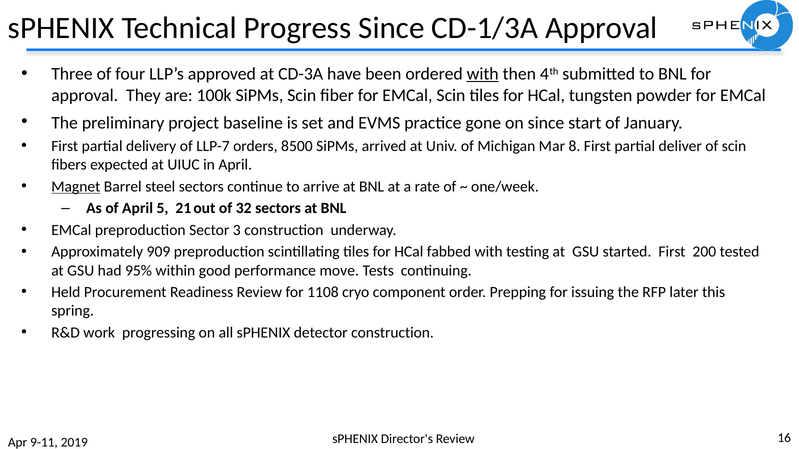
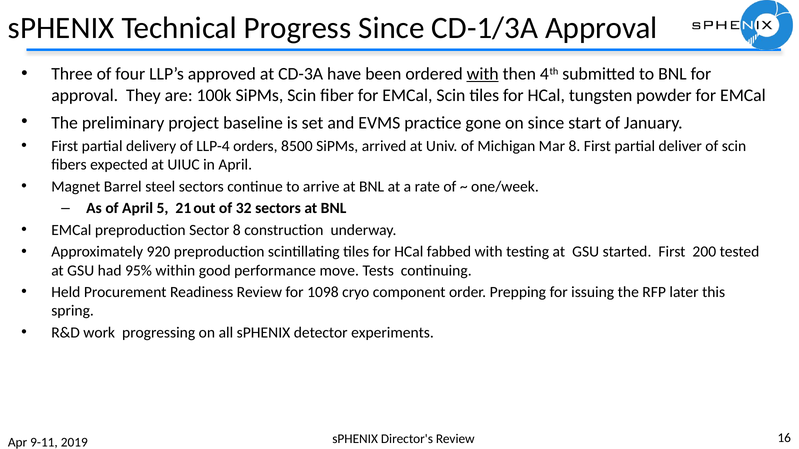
LLP-7: LLP-7 -> LLP-4 (213, 146)
Magnet underline: present -> none (76, 187)
Sector 3: 3 -> 8 (237, 230)
909: 909 -> 920 (158, 252)
1108: 1108 -> 1098 (323, 292)
detector construction: construction -> experiments (393, 333)
